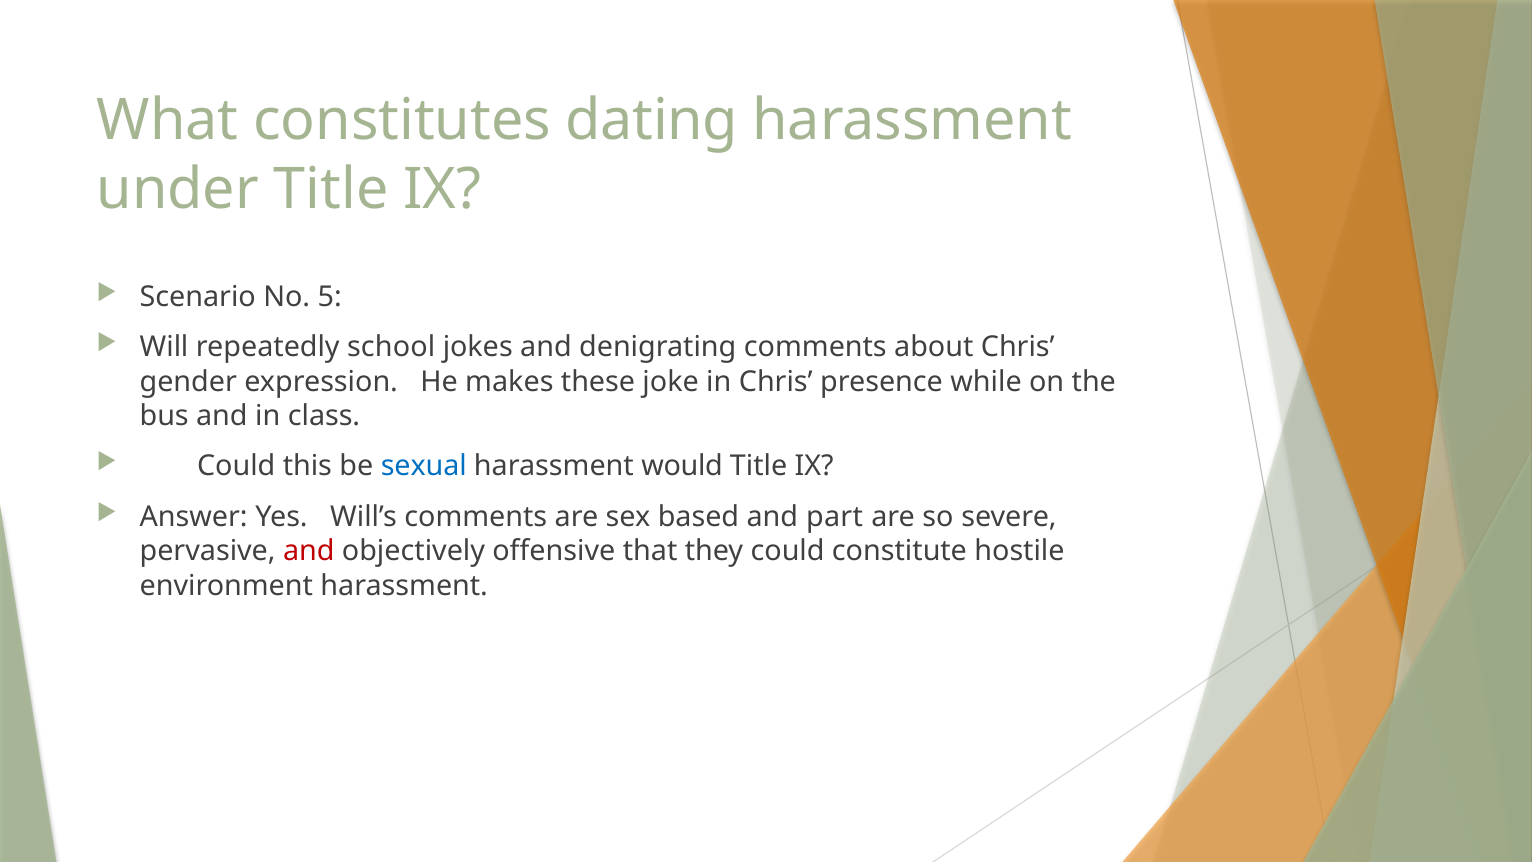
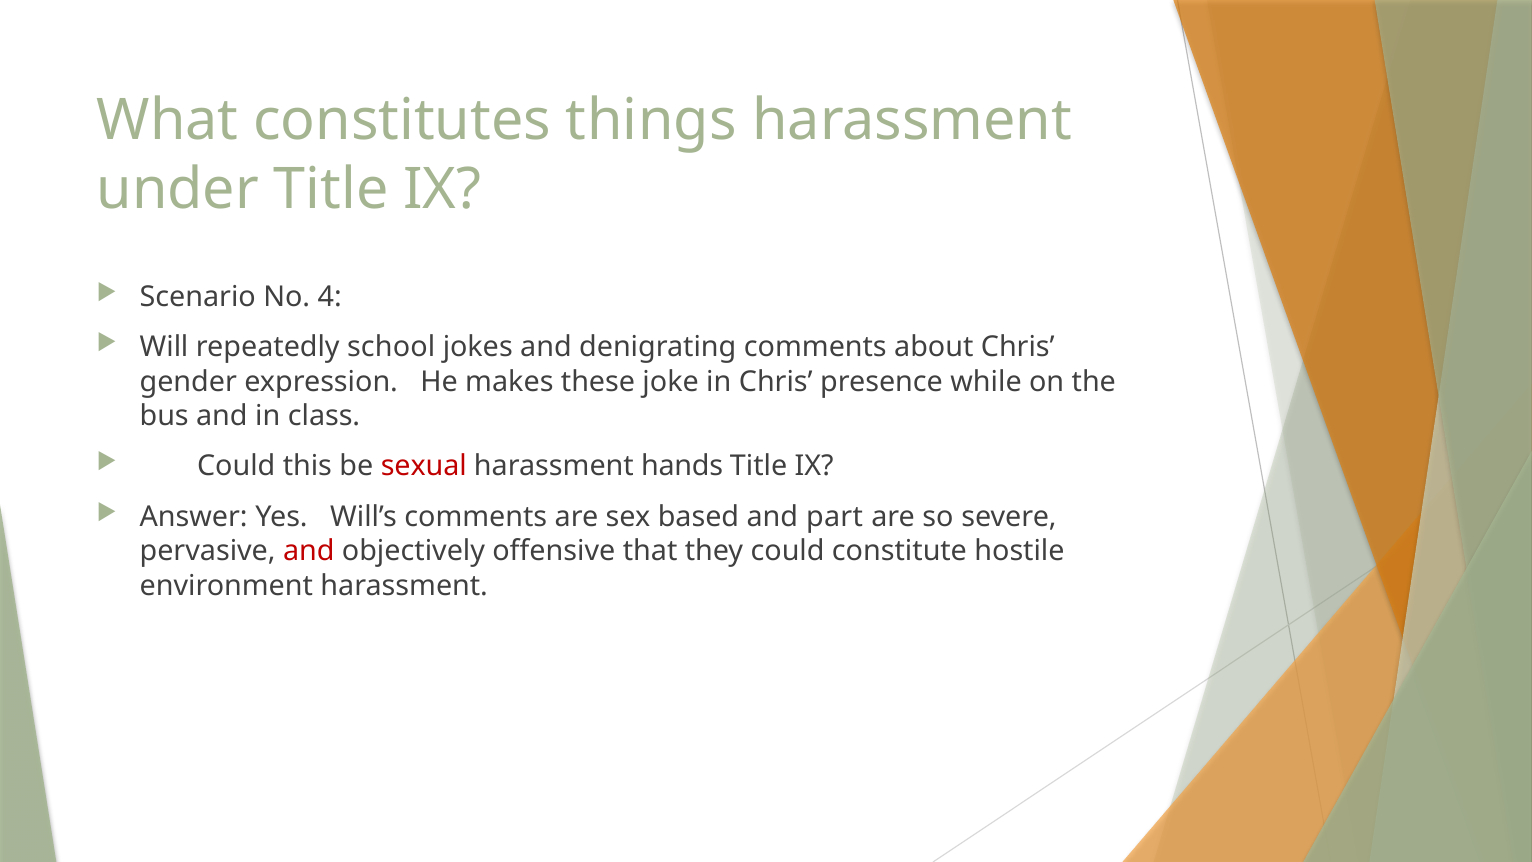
dating: dating -> things (652, 121)
5: 5 -> 4 (330, 296)
sexual colour: blue -> red (424, 466)
would: would -> hands (682, 466)
